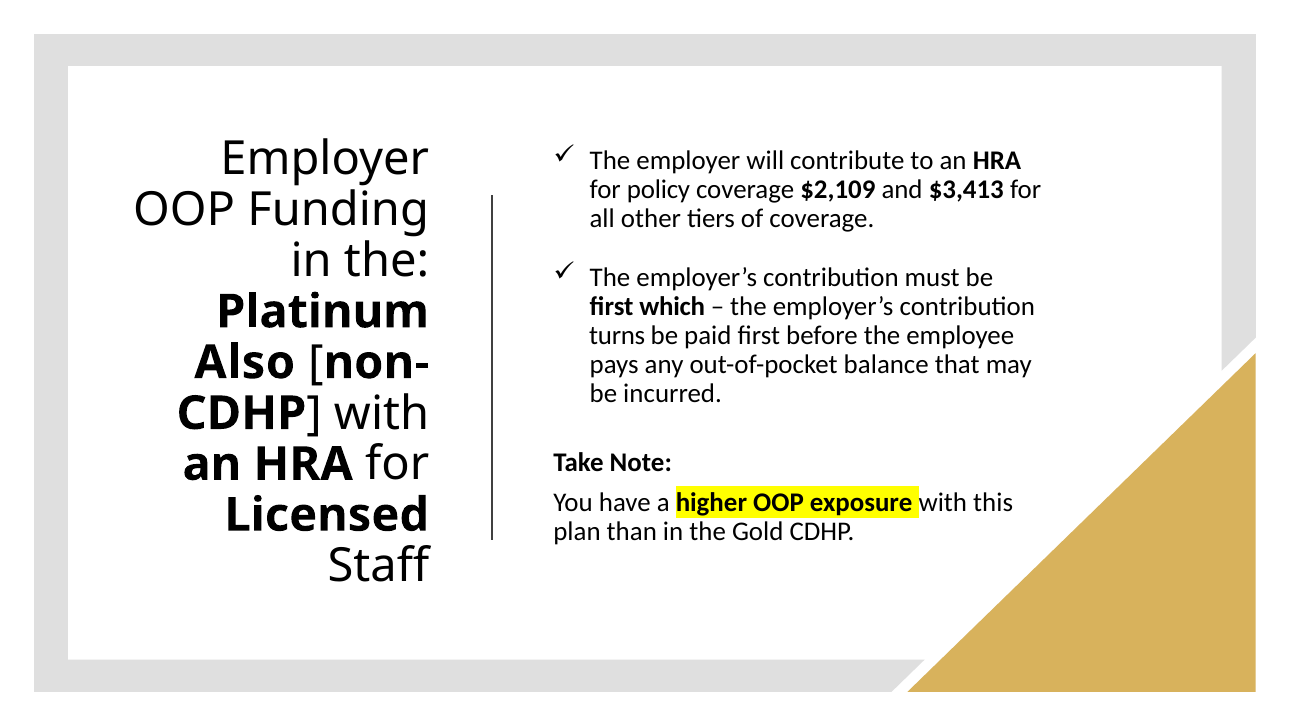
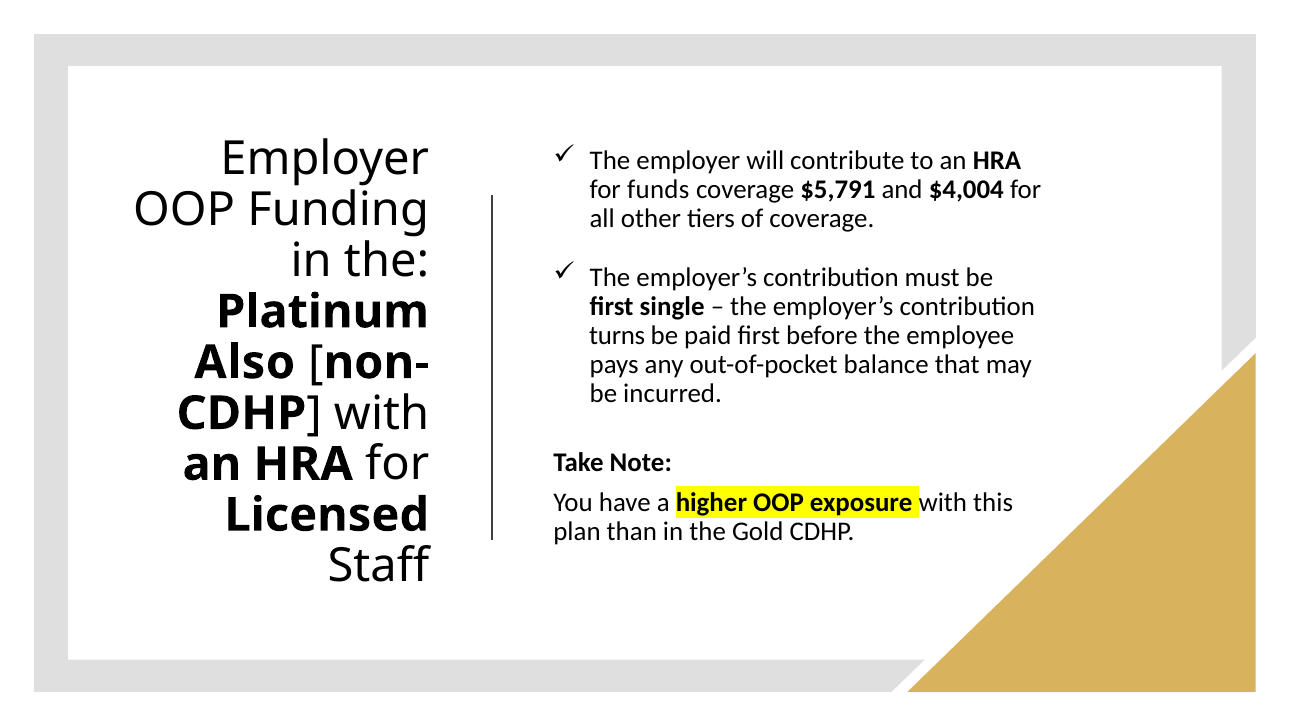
policy: policy -> funds (658, 190)
$2,109: $2,109 -> $5,791 (838, 190)
$3,413: $3,413 -> $4,004 (966, 190)
which: which -> single (672, 306)
